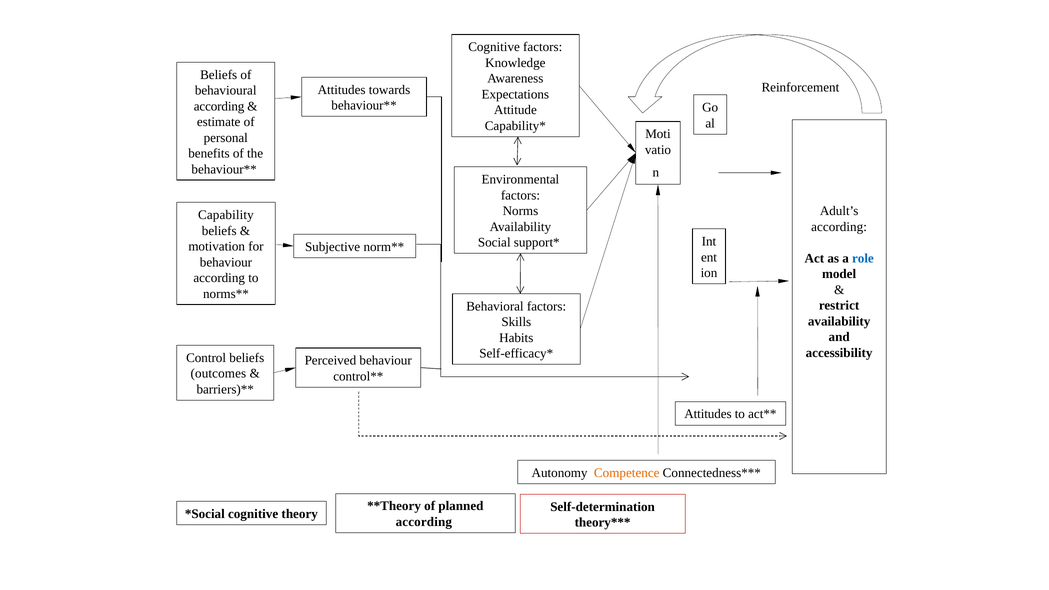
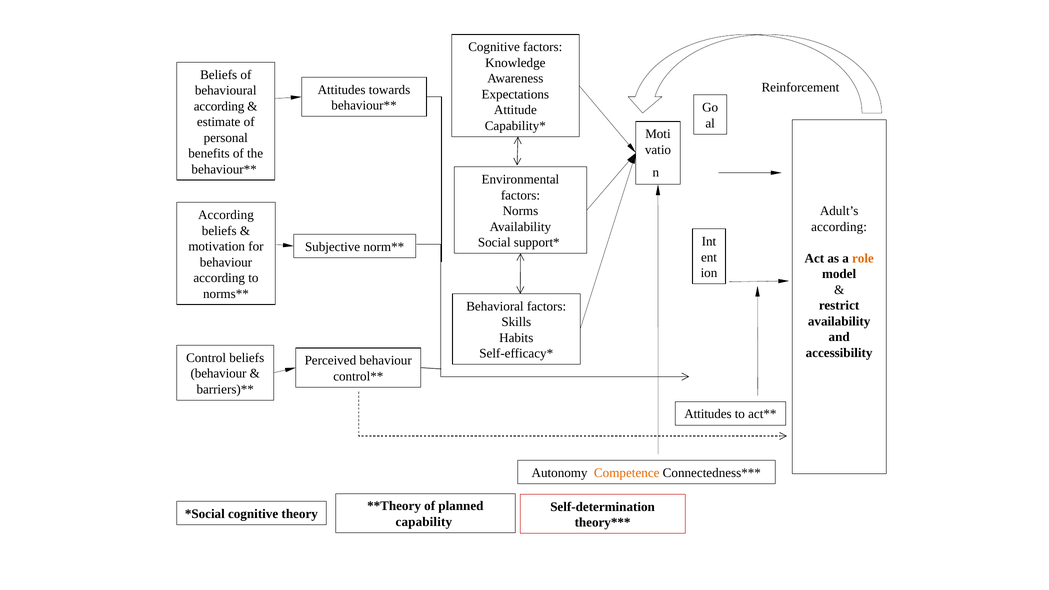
Capability: Capability -> According (226, 215)
role colour: blue -> orange (863, 258)
outcomes: outcomes -> behaviour (218, 374)
according: according -> capability (424, 522)
